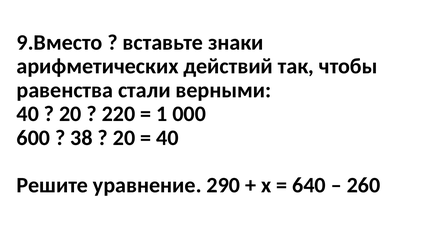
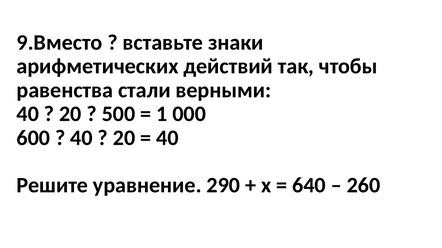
220: 220 -> 500 (118, 114)
38: 38 -> 40 (81, 138)
